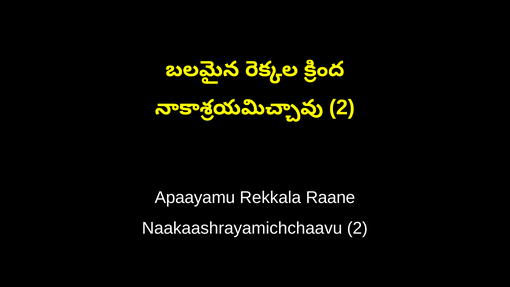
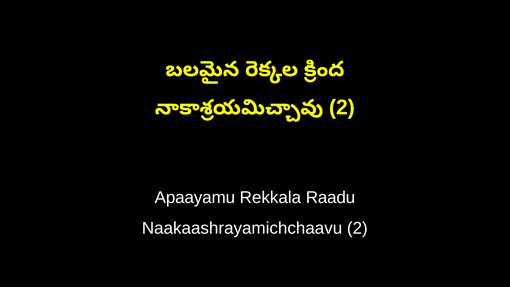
Raane: Raane -> Raadu (330, 198)
